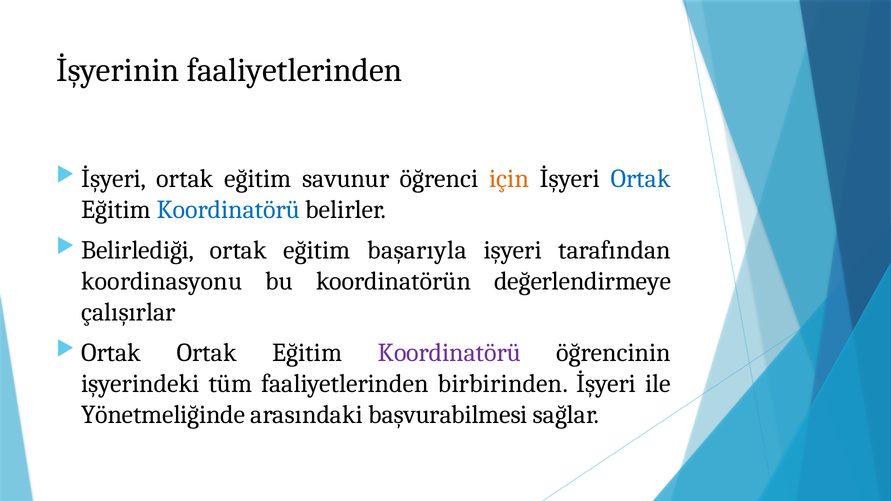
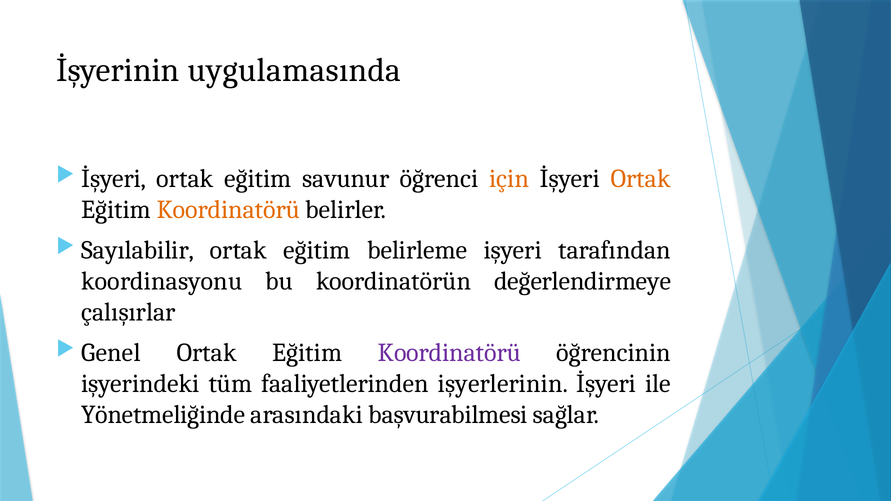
İşyerinin faaliyetlerinden: faaliyetlerinden -> uygulamasında (294, 70)
Ortak colour: blue -> orange (641, 179)
Koordinatörü colour: blue -> orange (228, 210)
Belirlediği: Belirlediği -> Sayılabilir (138, 250)
başarıyla: başarıyla -> belirleme (417, 250)
Ortak: Ortak -> Genel (111, 353)
birbirinden: birbirinden -> işyerlerinin (503, 384)
